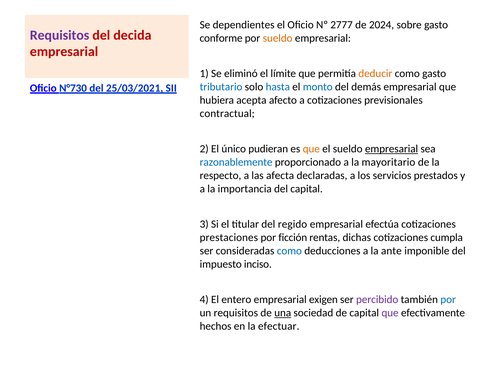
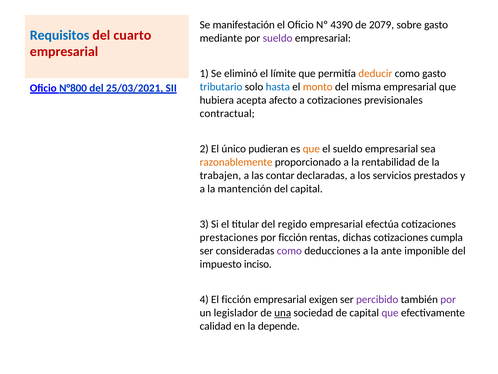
dependientes: dependientes -> manifestación (244, 25)
2777: 2777 -> 4390 (342, 25)
2024: 2024 -> 2079 (382, 25)
Requisitos colour: purple -> blue (60, 35)
decida: decida -> cuarto (132, 35)
conforme: conforme -> mediante (221, 38)
sueldo colour: orange -> purple (278, 38)
monto colour: blue -> orange (318, 87)
demás: demás -> misma (366, 87)
N°730: N°730 -> N°800 (73, 88)
empresarial underline: present -> none (392, 149)
razonablemente colour: blue -> orange (236, 162)
mayoritario: mayoritario -> rentabilidad (389, 162)
respecto: respecto -> trabajen (220, 175)
afecta: afecta -> contar (280, 175)
importancia: importancia -> mantención (245, 188)
como colour: blue -> purple (289, 250)
El entero: entero -> ficción (236, 299)
por colour: blue -> purple (448, 299)
un requisitos: requisitos -> legislador (236, 312)
hechos: hechos -> calidad (216, 326)
efectuar: efectuar -> depende (279, 326)
